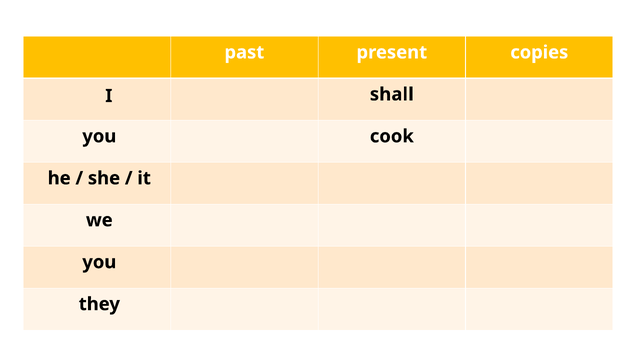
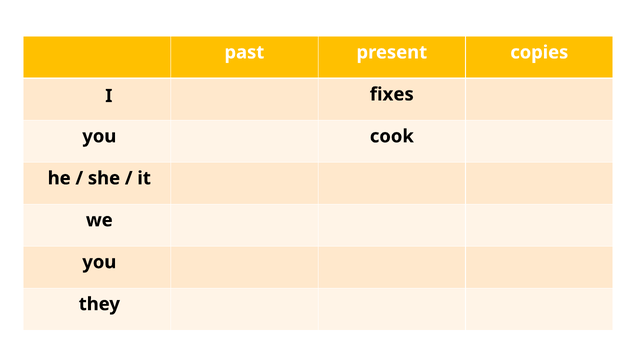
shall: shall -> fixes (392, 94)
